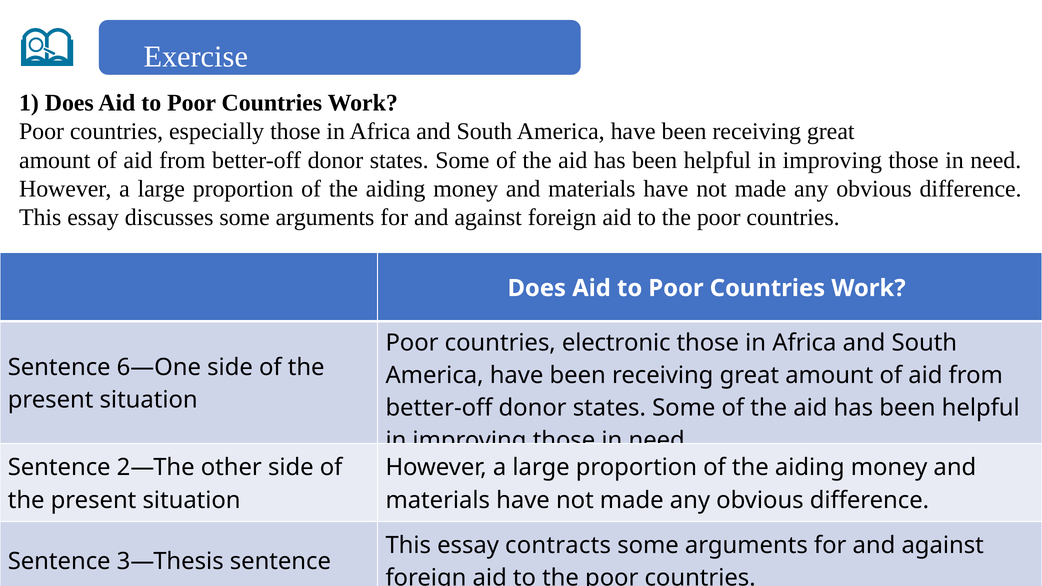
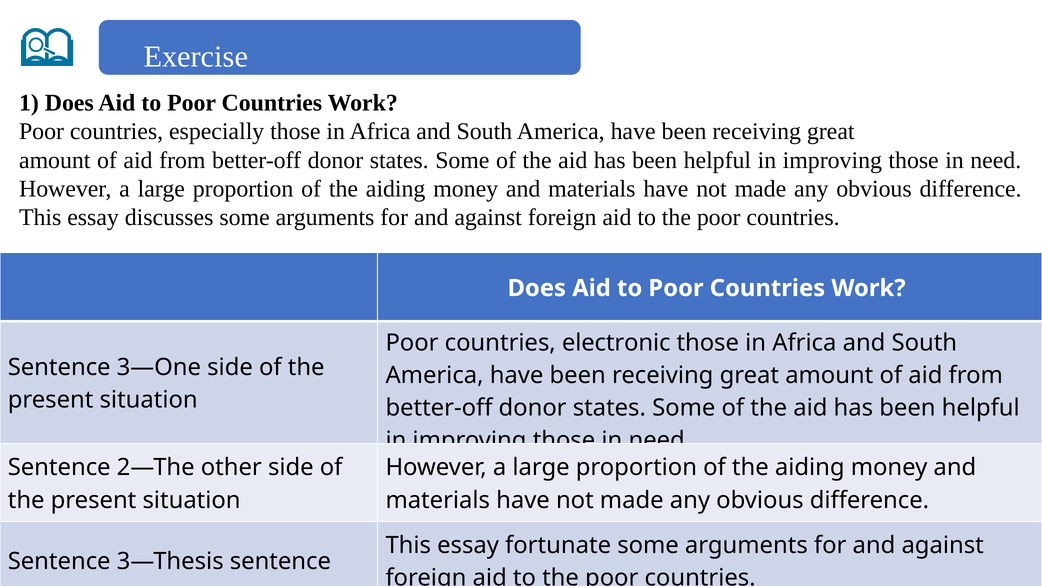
6—One: 6—One -> 3—One (159, 368)
contracts: contracts -> fortunate (558, 545)
